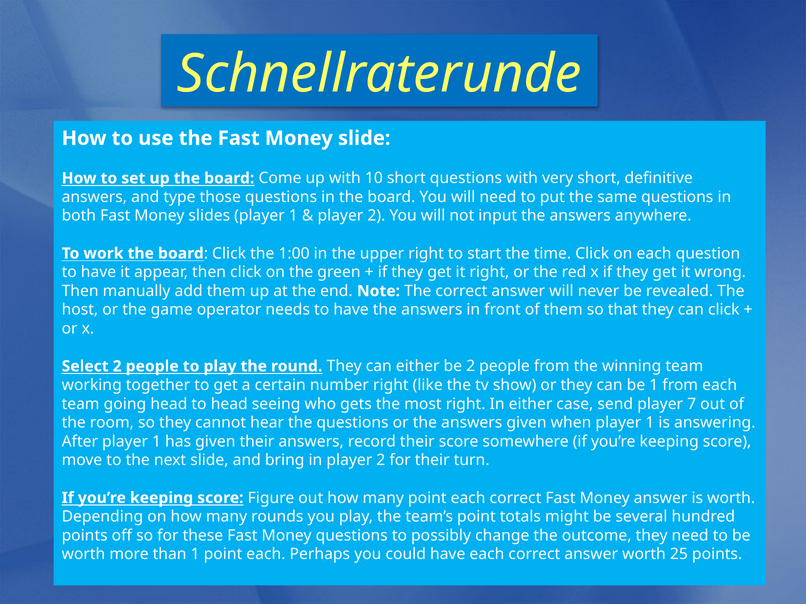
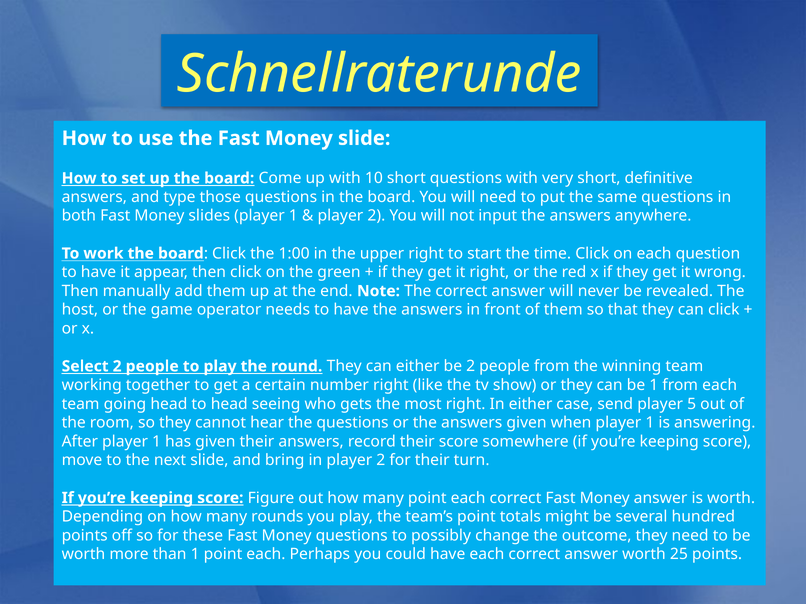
7: 7 -> 5 (692, 404)
